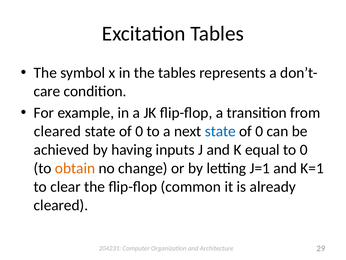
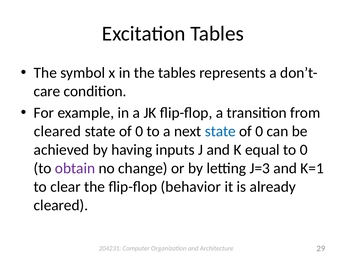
obtain colour: orange -> purple (75, 168)
J=1: J=1 -> J=3 (260, 168)
common: common -> behavior (191, 186)
